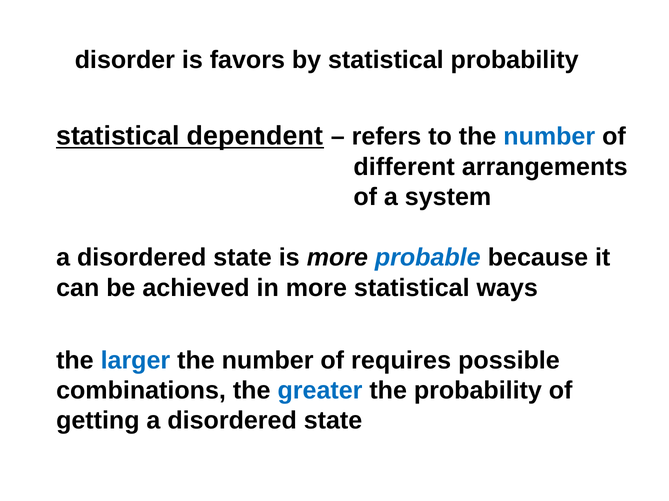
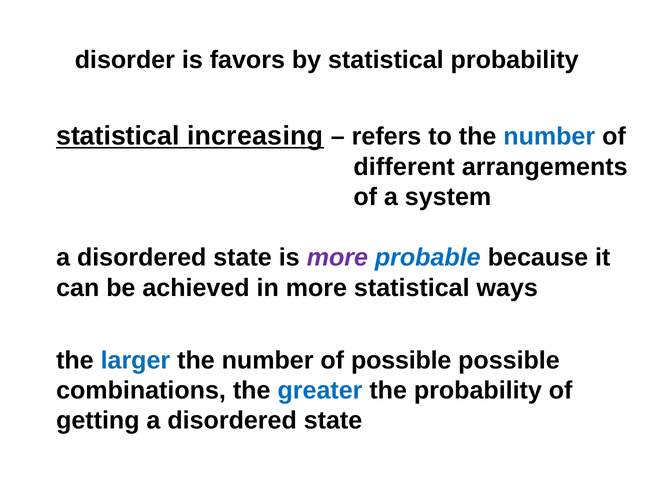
dependent: dependent -> increasing (255, 136)
more colour: black -> purple (337, 258)
of requires: requires -> possible (401, 361)
